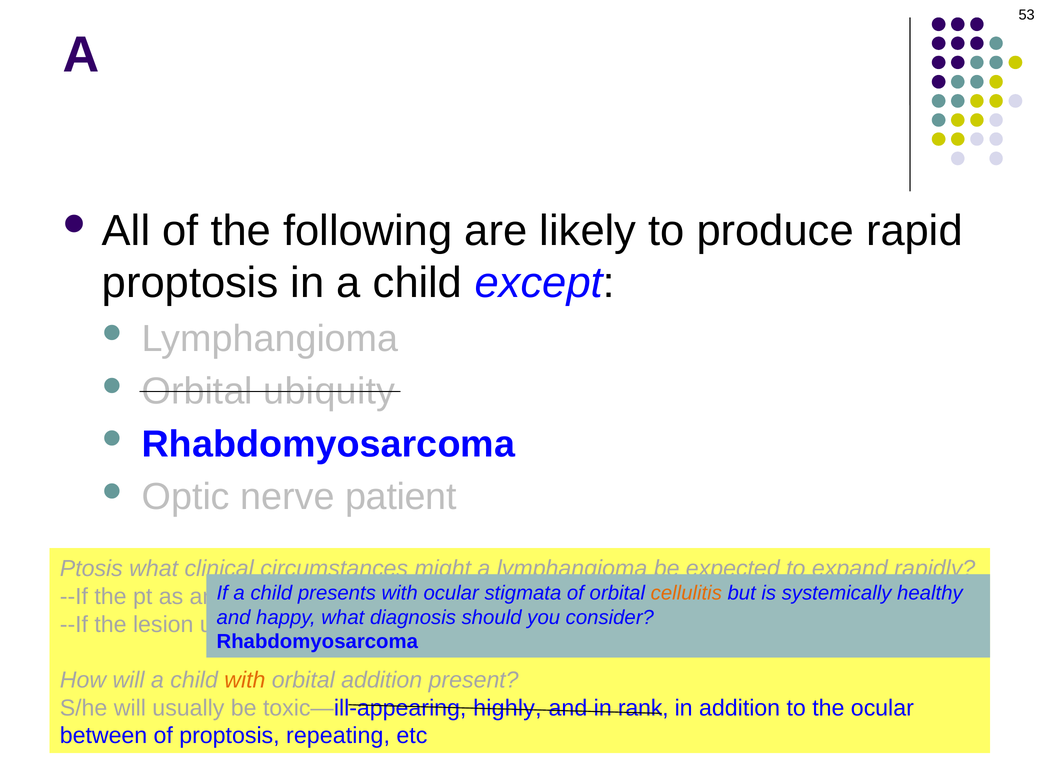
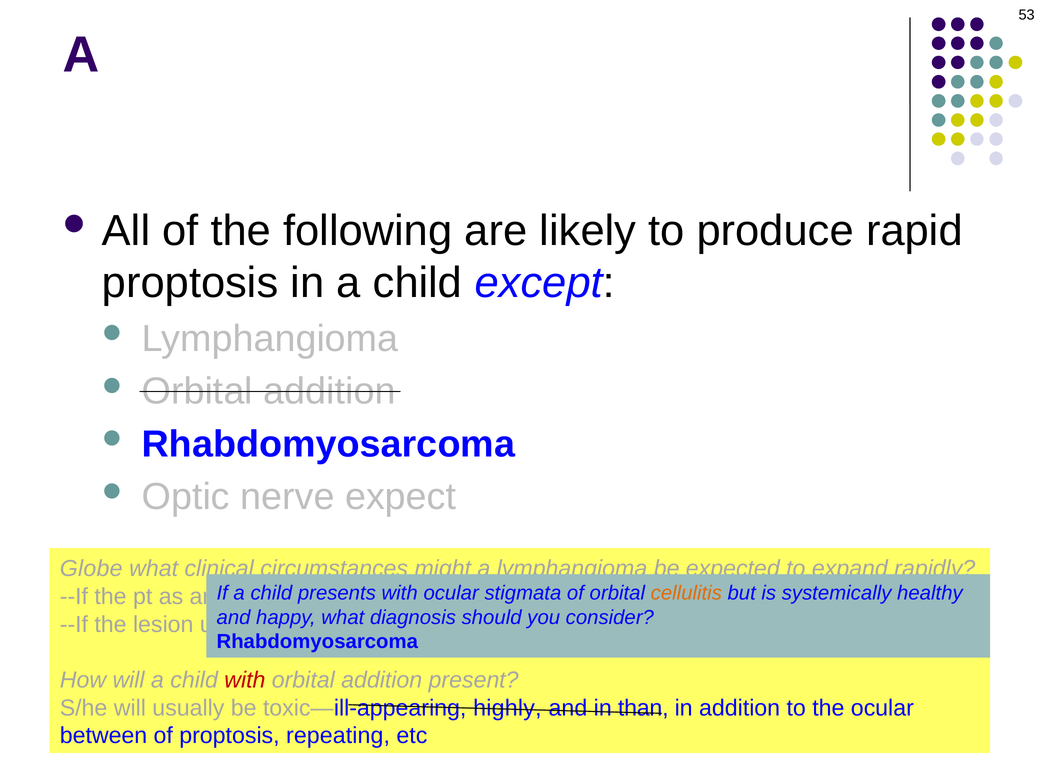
ubiquity: ubiquity -> addition (329, 392)
patient: patient -> expect (401, 497)
Ptosis: Ptosis -> Globe (91, 569)
with colour: orange -> red (245, 681)
rank: rank -> than (643, 709)
